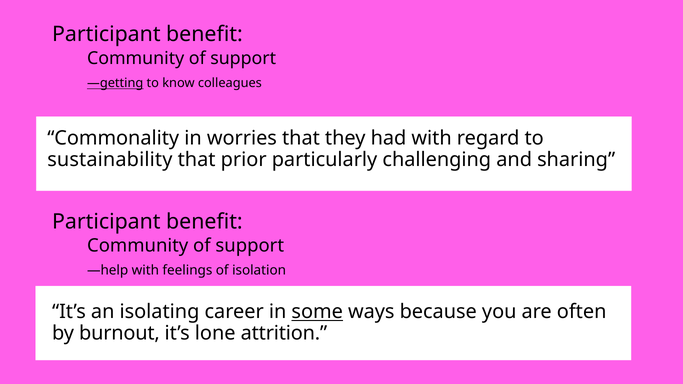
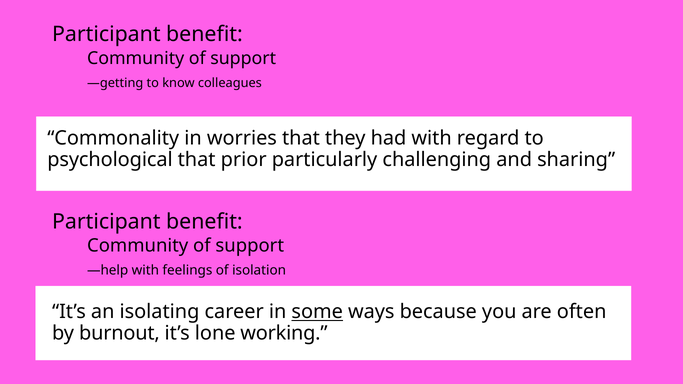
—getting underline: present -> none (115, 83)
sustainability: sustainability -> psychological (110, 160)
attrition: attrition -> working (284, 334)
